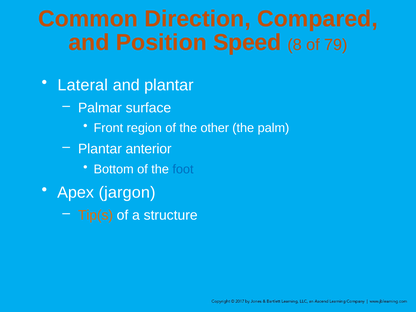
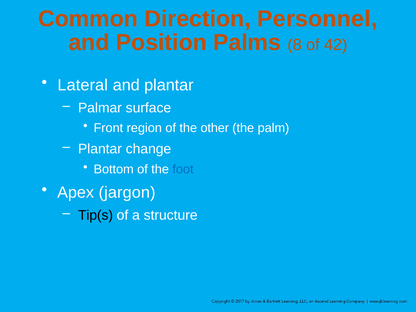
Compared: Compared -> Personnel (317, 19)
Speed: Speed -> Palms (247, 42)
79: 79 -> 42 (336, 45)
anterior: anterior -> change (148, 149)
Tip(s colour: orange -> black (95, 215)
